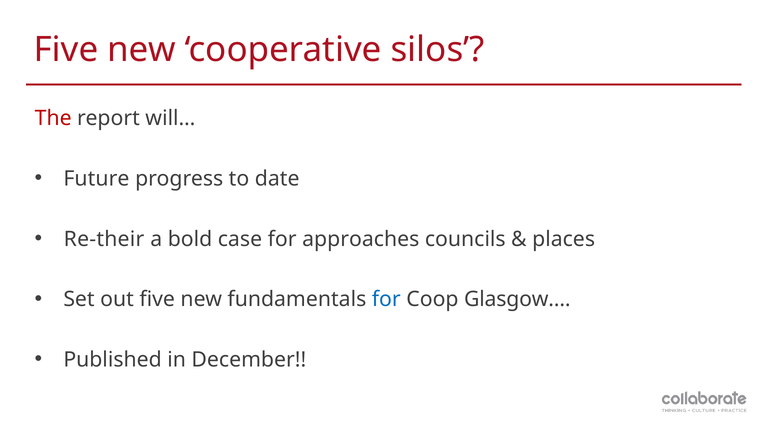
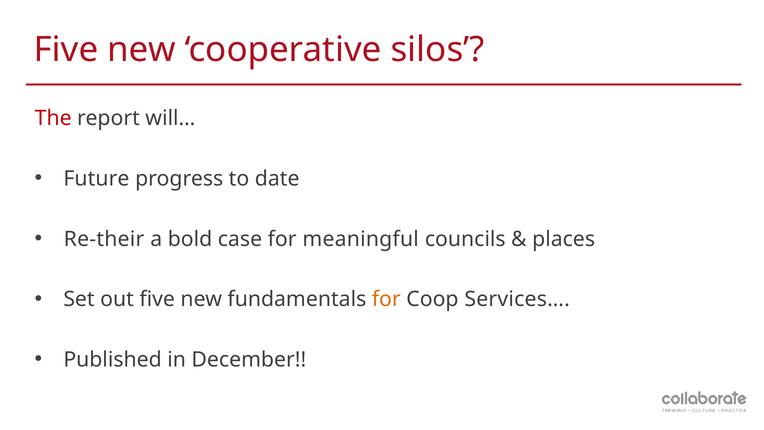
approaches: approaches -> meaningful (361, 239)
for colour: blue -> orange (386, 299)
Glasgow…: Glasgow… -> Services… (517, 299)
